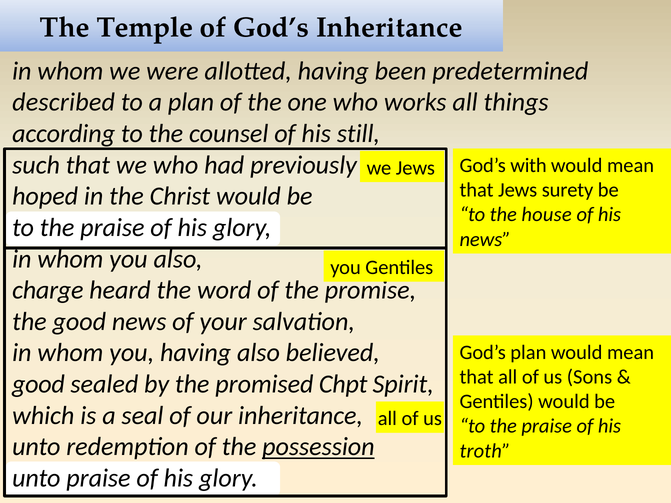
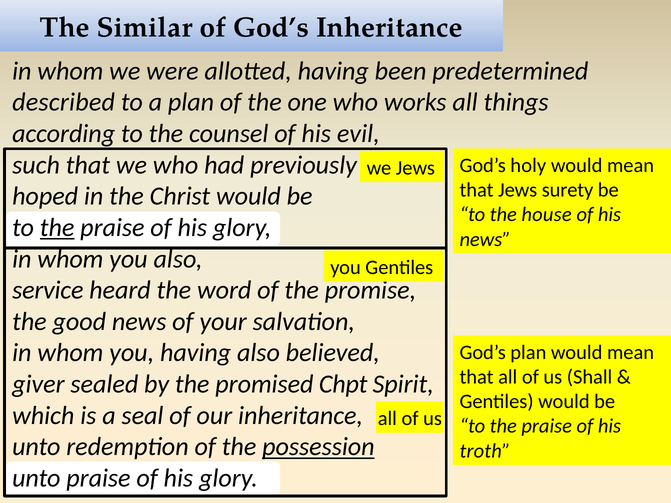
Temple: Temple -> Similar (145, 28)
still: still -> evil (358, 134)
with: with -> holy (528, 166)
the underline: none -> present (57, 228)
charge: charge -> service (48, 290)
Sons: Sons -> Shall (590, 377)
good: good -> giver (38, 384)
